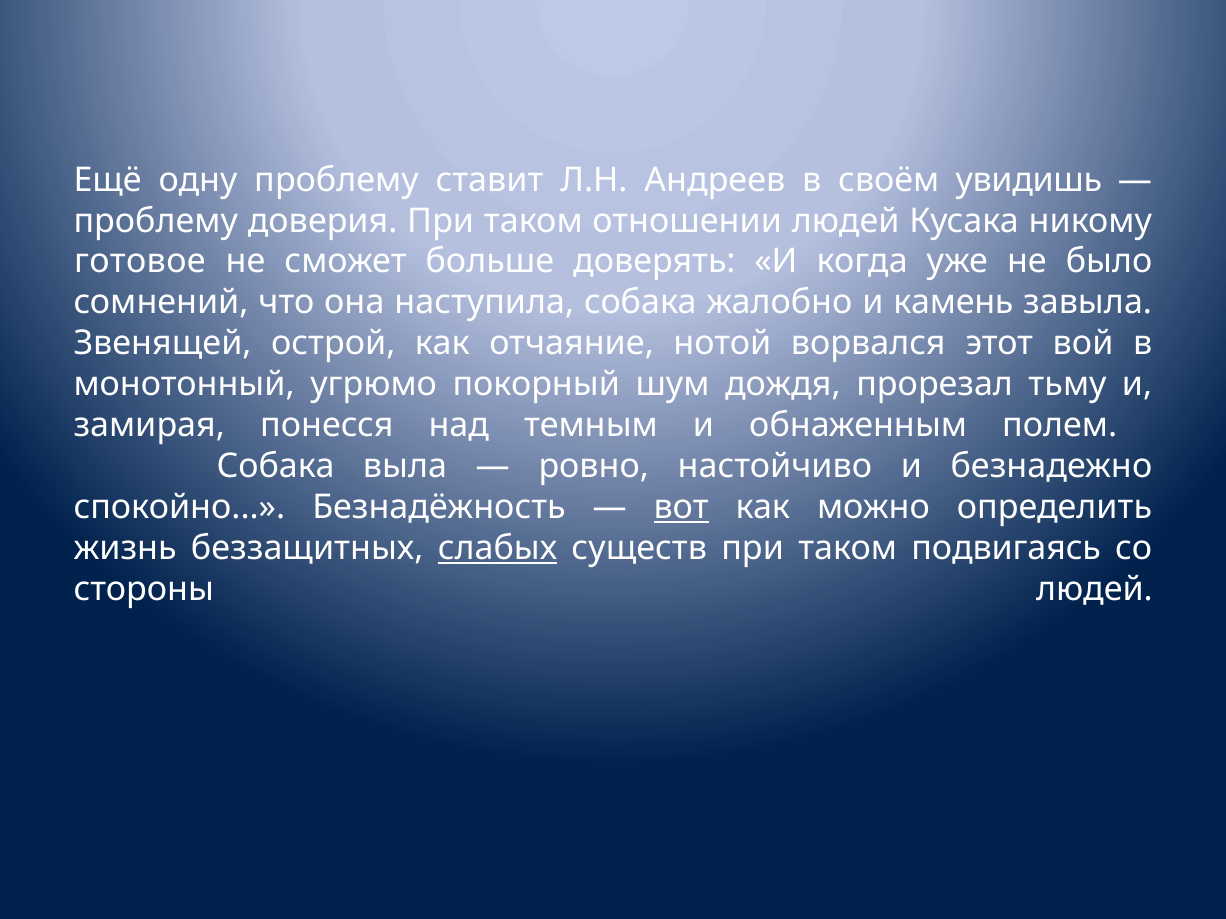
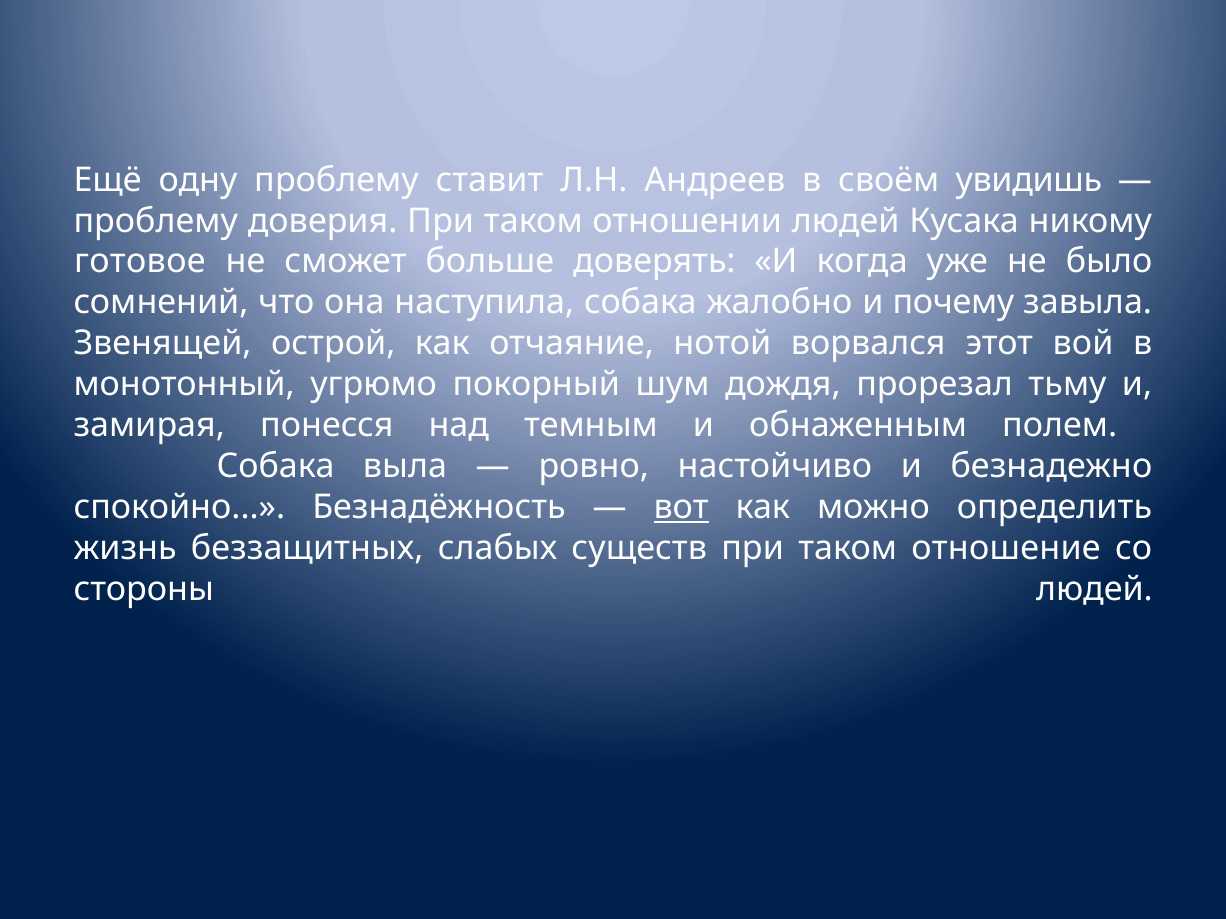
камень: камень -> почему (953, 303)
слабых underline: present -> none (498, 548)
подвигаясь: подвигаясь -> отношение (1006, 548)
